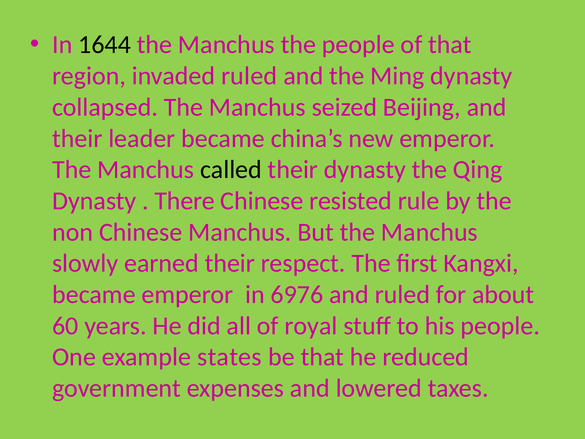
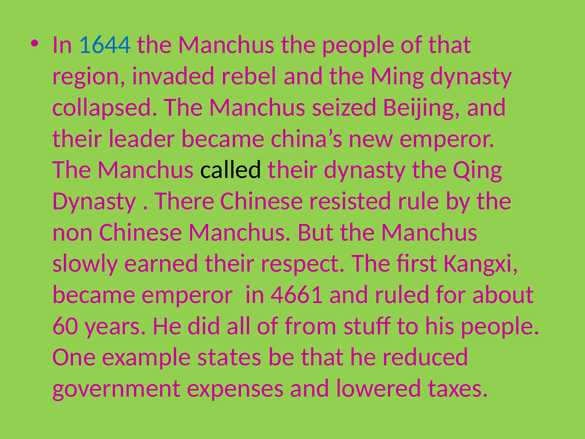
1644 colour: black -> blue (105, 45)
invaded ruled: ruled -> rebel (249, 76)
6976: 6976 -> 4661 (297, 294)
royal: royal -> from (311, 326)
